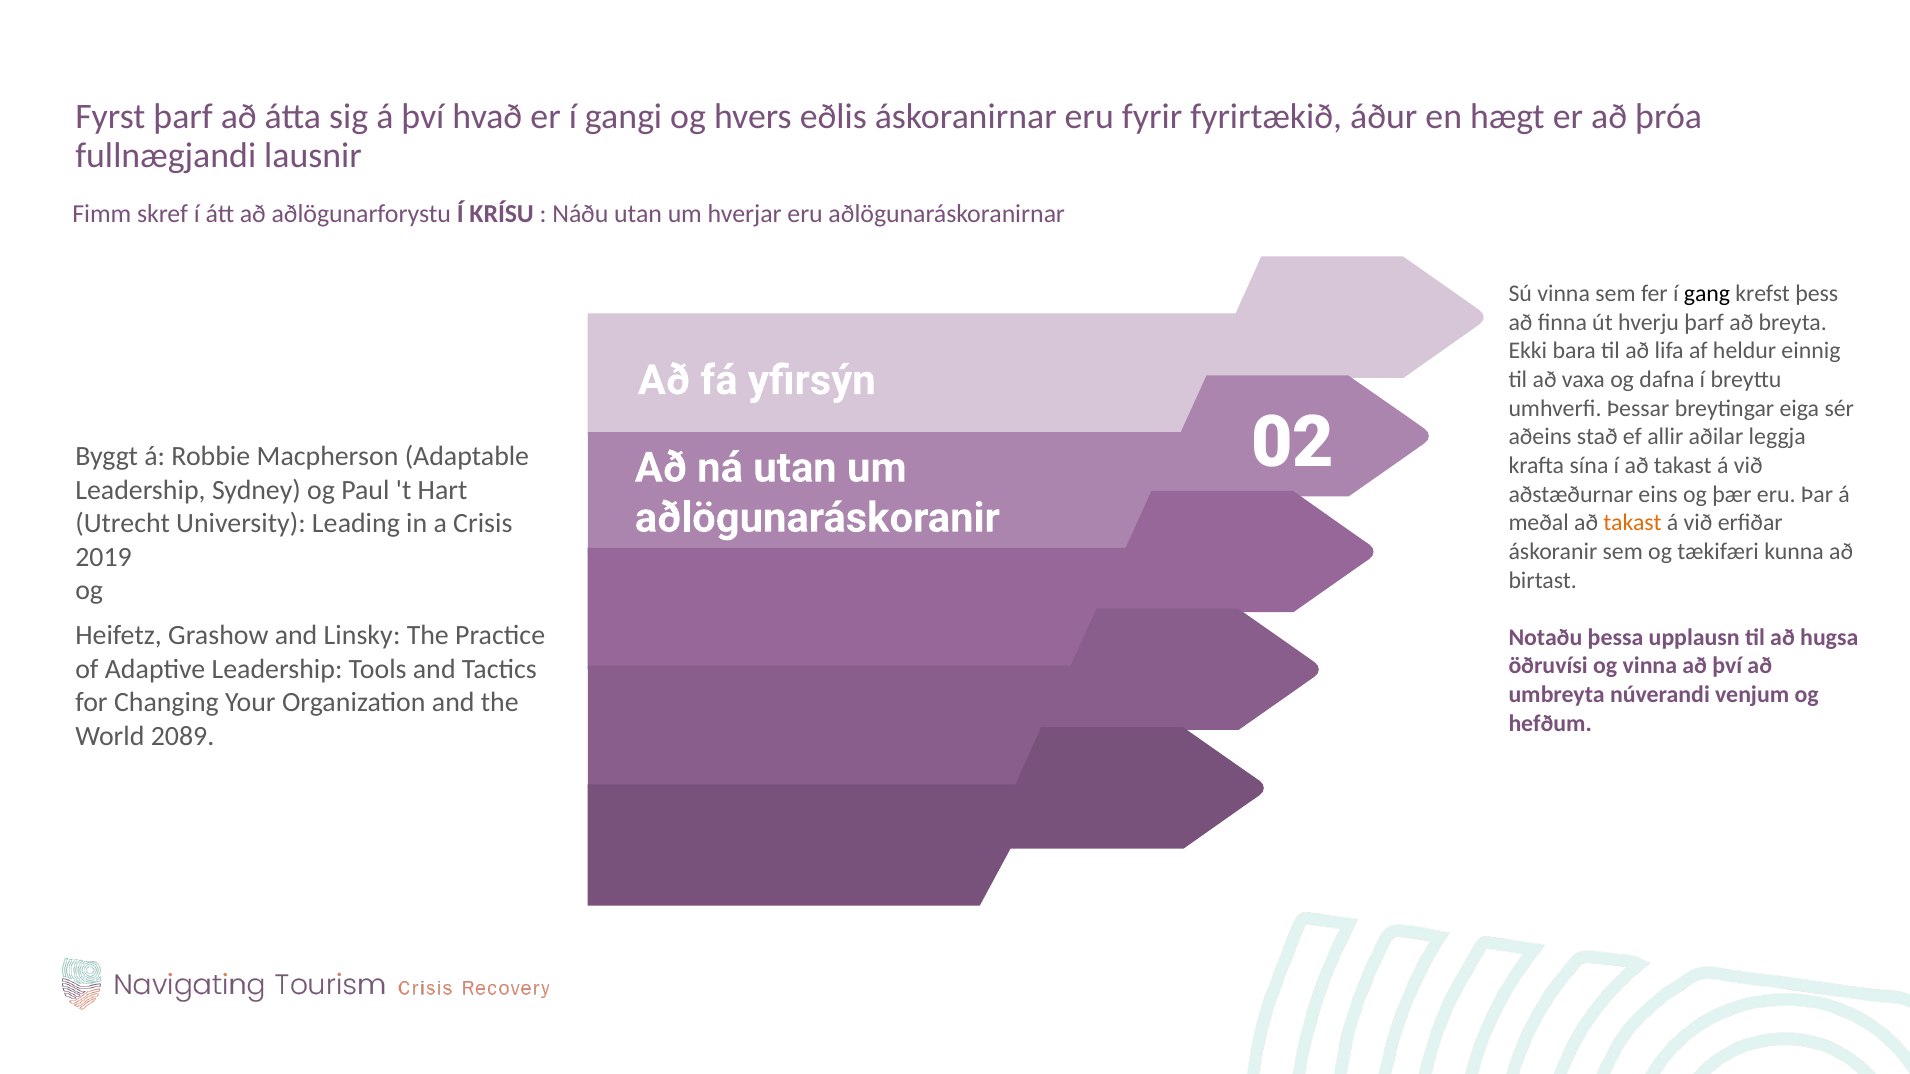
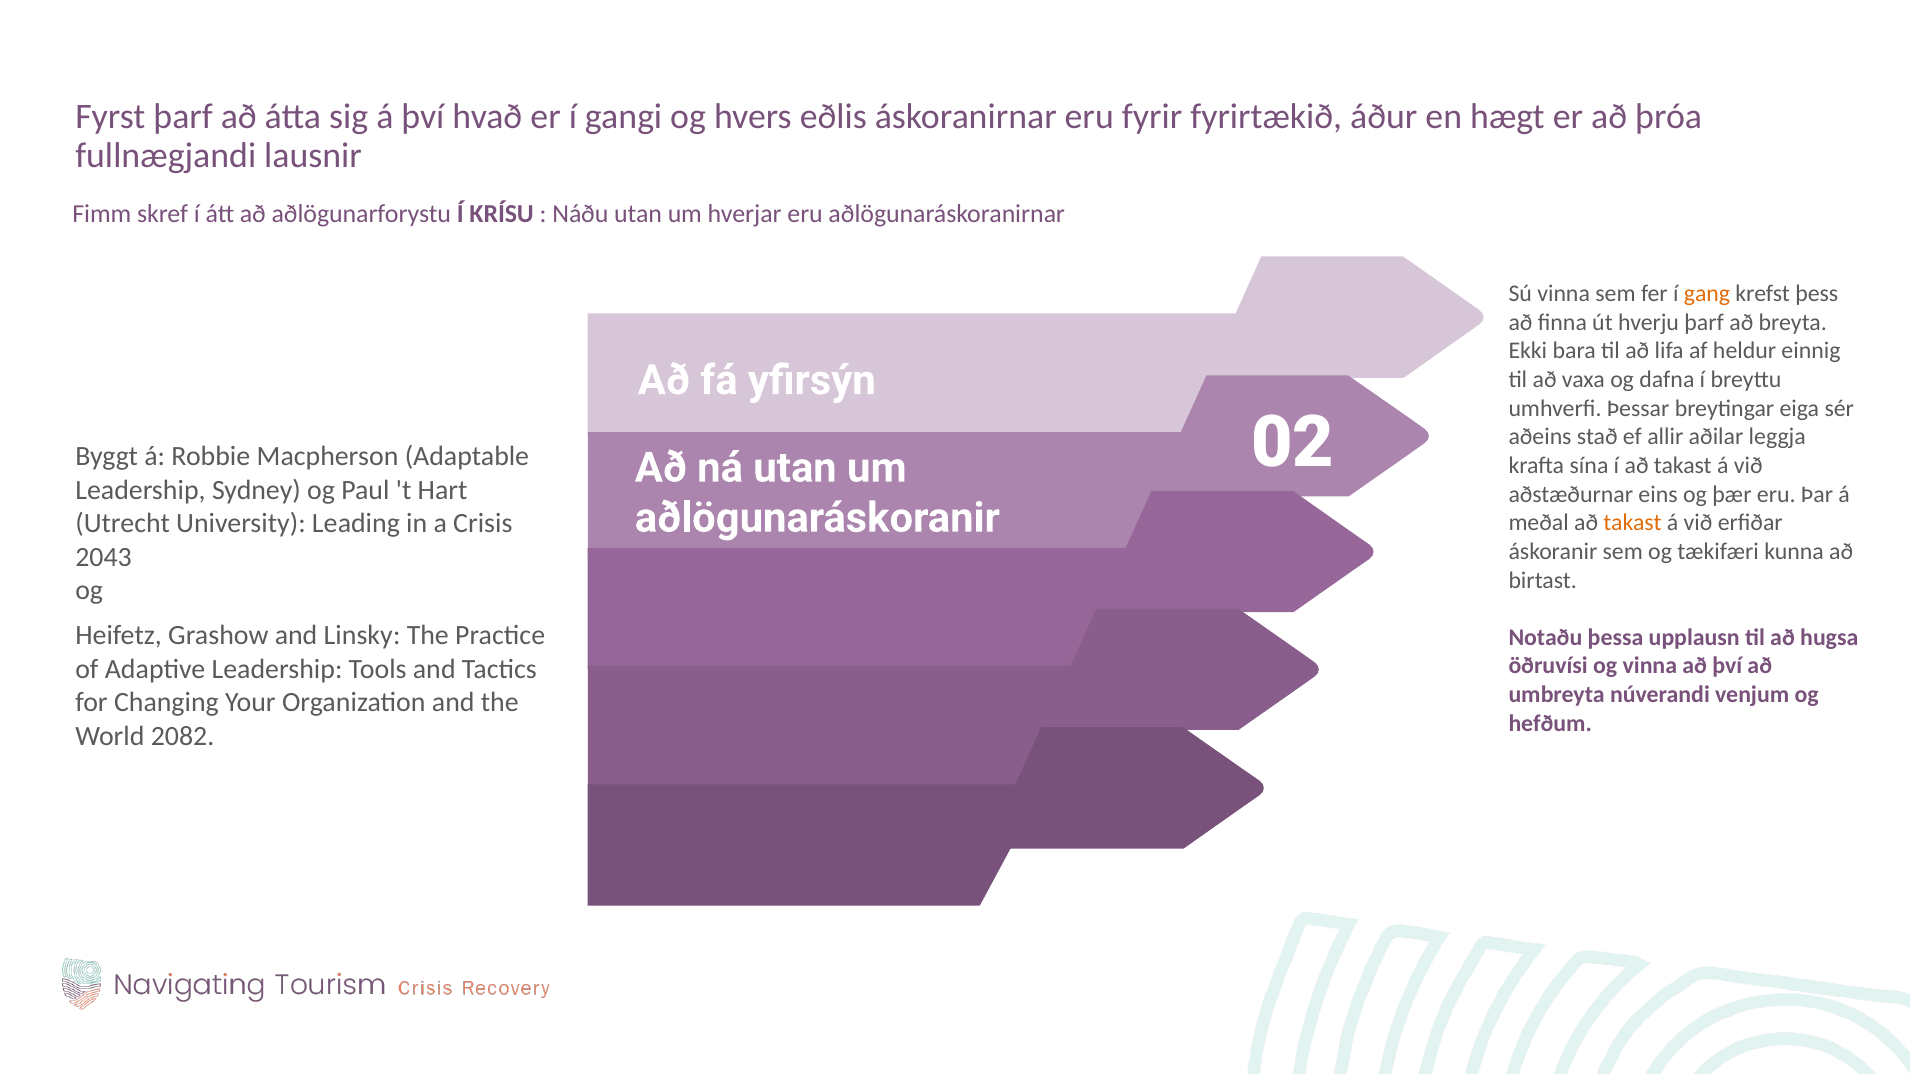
gang colour: black -> orange (1707, 294)
2019: 2019 -> 2043 (104, 557)
2089: 2089 -> 2082 (183, 736)
